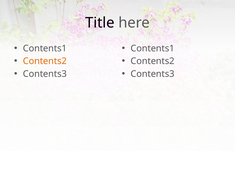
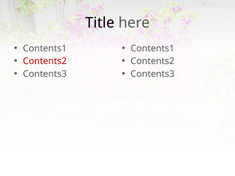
Contents2 colour: orange -> red (45, 61)
